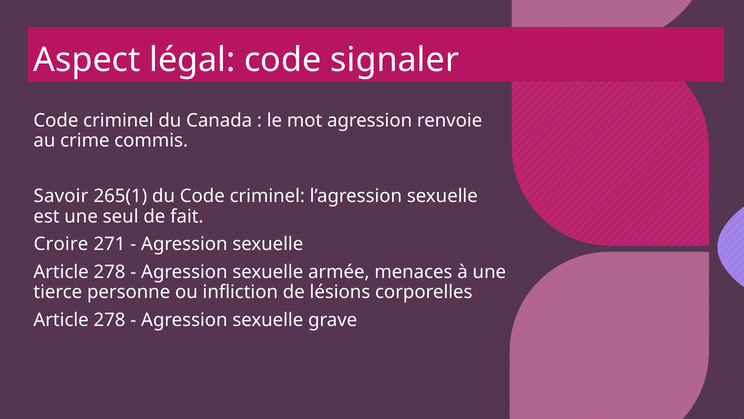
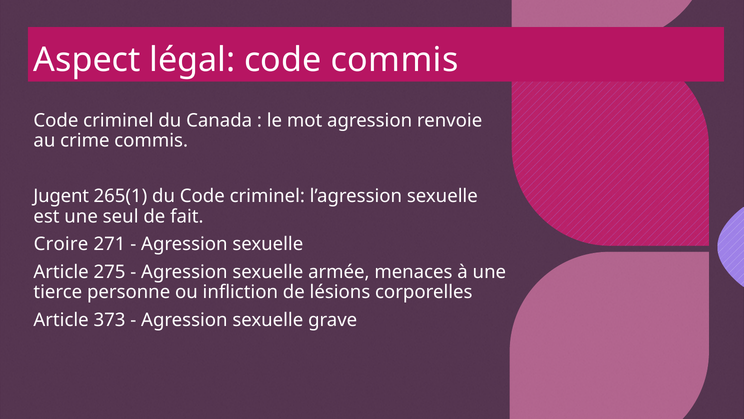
code signaler: signaler -> commis (395, 60)
Savoir: Savoir -> Jugent (61, 196)
278: 278 -> 275 (110, 272)
278: 278 -> 373 (110, 320)
